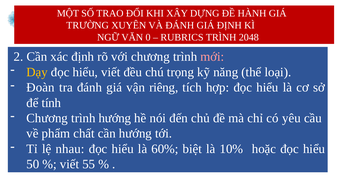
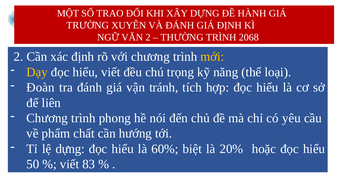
VĂN 0: 0 -> 2 (148, 37)
RUBRICS: RUBRICS -> THƯỜNG (182, 37)
2048: 2048 -> 2068 (249, 37)
mới colour: pink -> yellow (212, 57)
riêng: riêng -> tránh (164, 88)
tính: tính -> liên (51, 103)
trình hướng: hướng -> phong (115, 118)
lệ nhau: nhau -> dựng (70, 149)
10%: 10% -> 20% (231, 149)
55: 55 -> 83 (89, 165)
